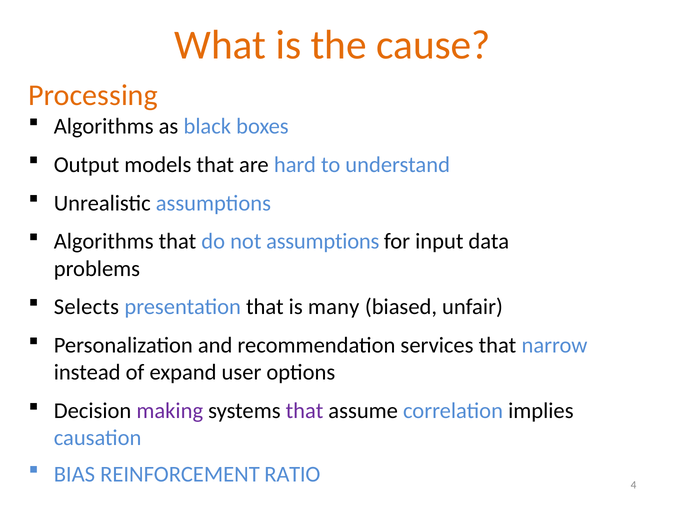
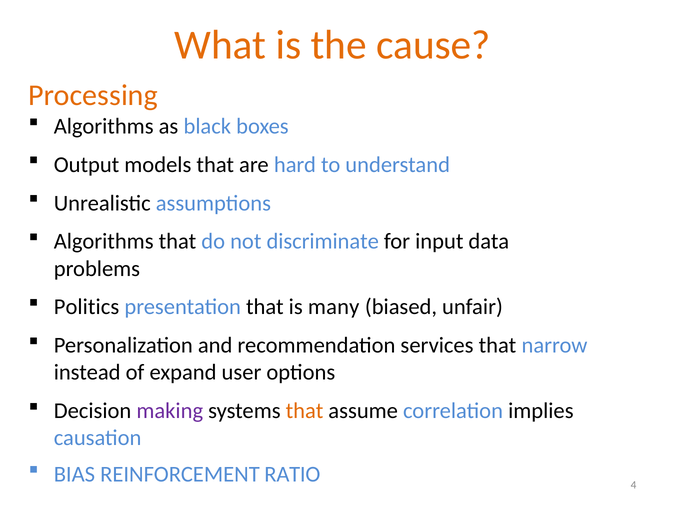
not assumptions: assumptions -> discriminate (323, 241)
Selects: Selects -> Politics (86, 307)
that colour: purple -> orange (305, 411)
